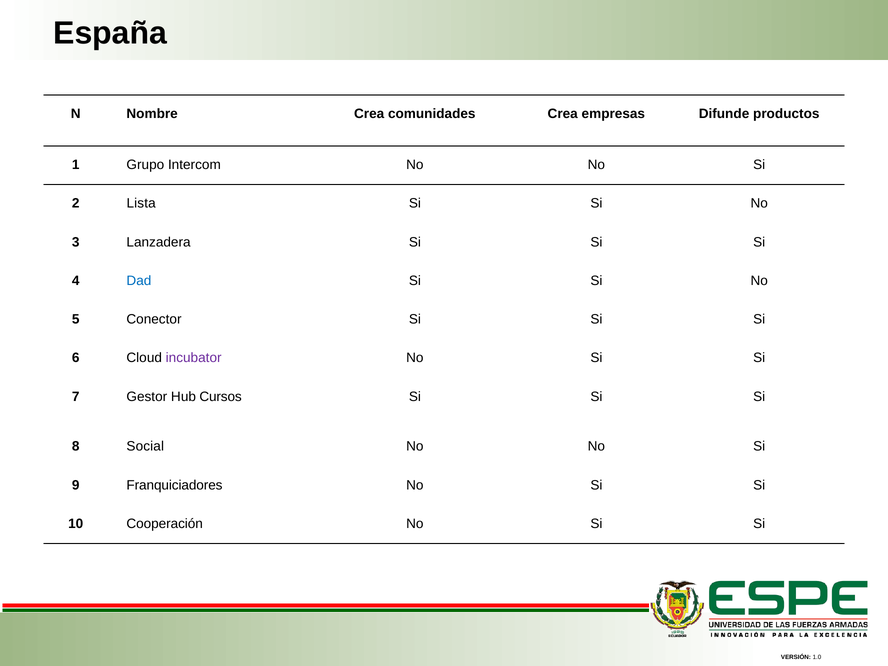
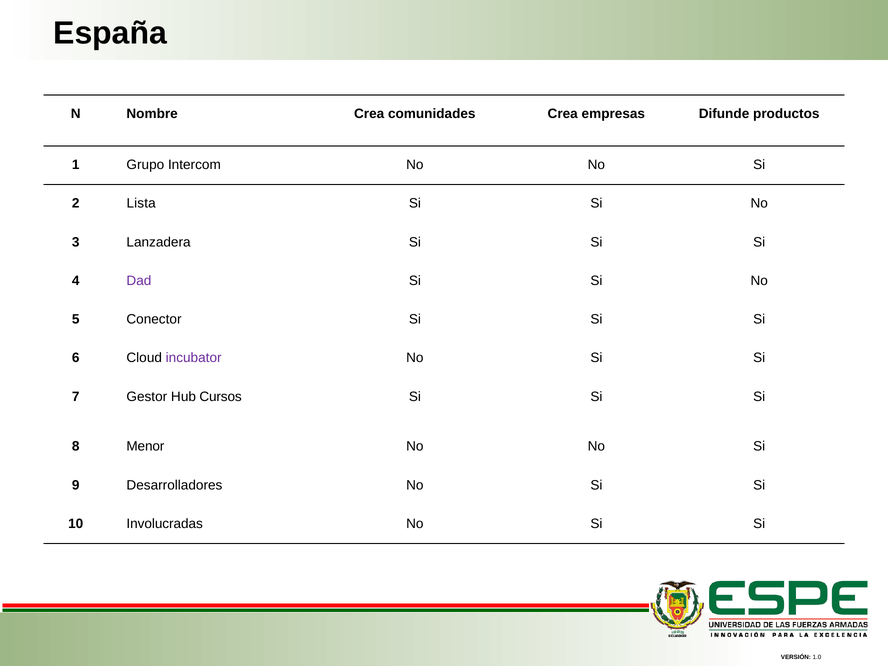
Dad colour: blue -> purple (139, 281)
Social: Social -> Menor (145, 446)
Franquiciadores: Franquiciadores -> Desarrolladores (174, 485)
Cooperación: Cooperación -> Involucradas (165, 524)
